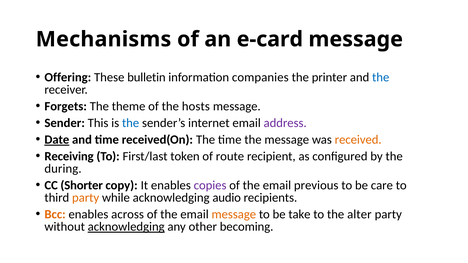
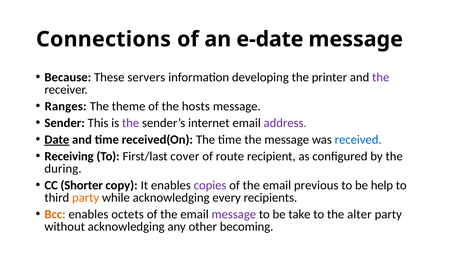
Mechanisms: Mechanisms -> Connections (103, 39)
e-card: e-card -> e-date (270, 39)
Offering: Offering -> Because (68, 78)
bulletin: bulletin -> servers (146, 78)
companies: companies -> developing (260, 78)
the colour: blue -> purple (381, 78)
Forgets: Forgets -> Ranges (66, 107)
the colour: blue -> purple (131, 123)
received colour: orange -> blue (358, 140)
token: token -> cover (185, 157)
care: care -> help (382, 186)
audio: audio -> every (227, 198)
across: across -> octets (128, 215)
message colour: orange -> purple (234, 215)
acknowledging underline: present -> none (126, 227)
